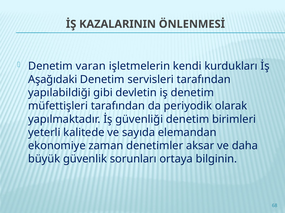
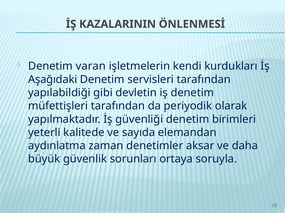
ekonomiye: ekonomiye -> aydınlatma (57, 146)
bilginin: bilginin -> soruyla (216, 159)
